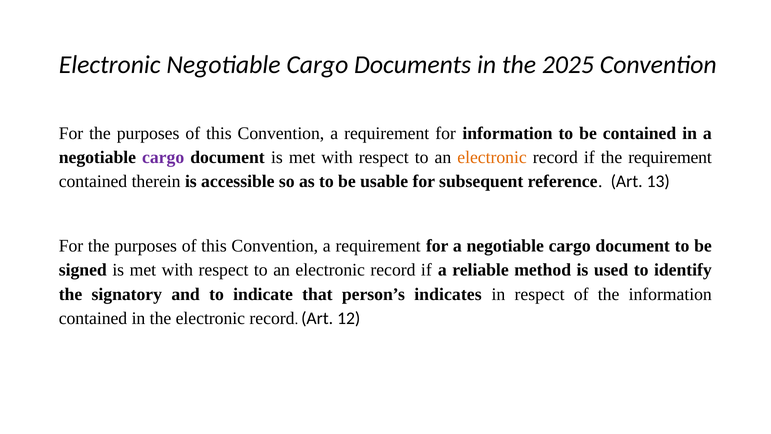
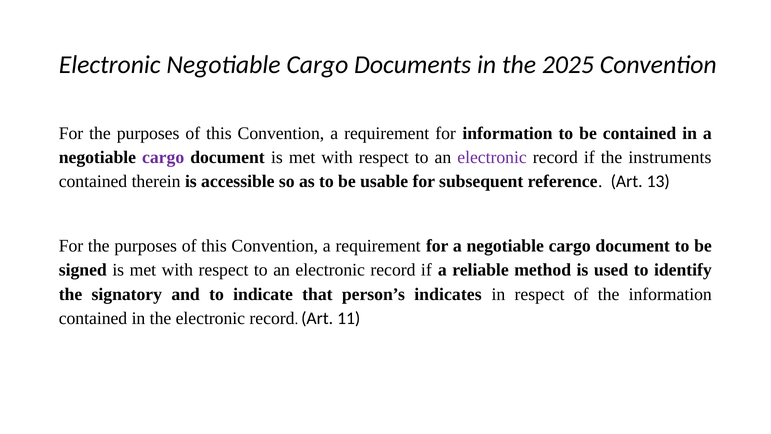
electronic colour: orange -> purple (492, 157)
the requirement: requirement -> instruments (670, 157)
12: 12 -> 11 (349, 318)
